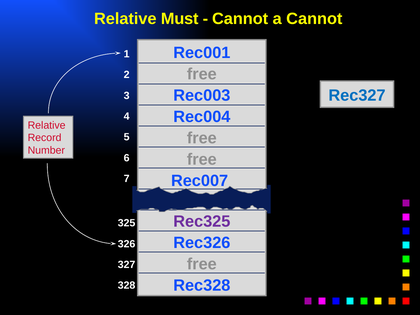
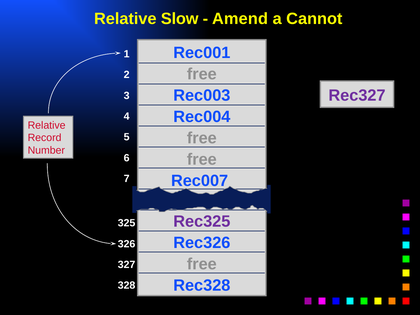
Must: Must -> Slow (180, 19)
Cannot: Cannot -> Amend (240, 19)
Rec327 colour: blue -> purple (357, 95)
